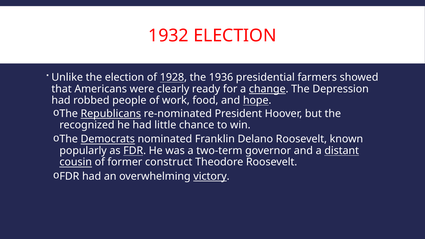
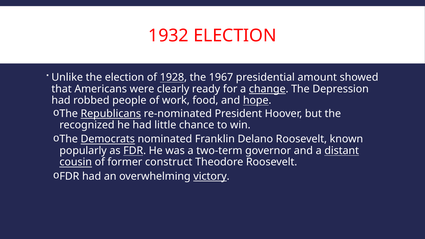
1936: 1936 -> 1967 (221, 77)
farmers: farmers -> amount (317, 77)
